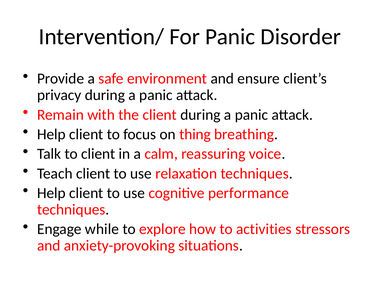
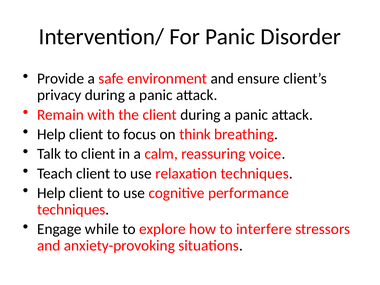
thing: thing -> think (195, 134)
activities: activities -> interfere (264, 229)
